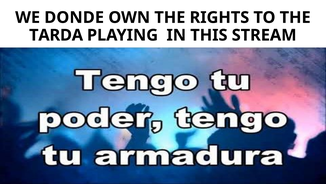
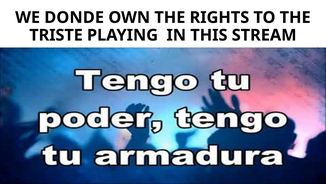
TARDA: TARDA -> TRISTE (56, 35)
